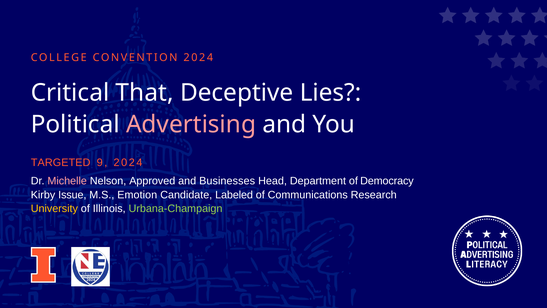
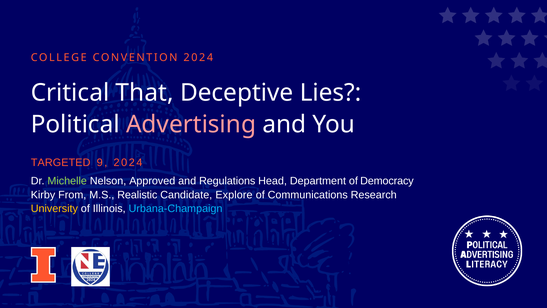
Michelle colour: pink -> light green (67, 181)
Businesses: Businesses -> Regulations (227, 181)
Issue: Issue -> From (72, 195)
Emotion: Emotion -> Realistic (137, 195)
Labeled: Labeled -> Explore (234, 195)
Urbana-Champaign colour: light green -> light blue (176, 209)
